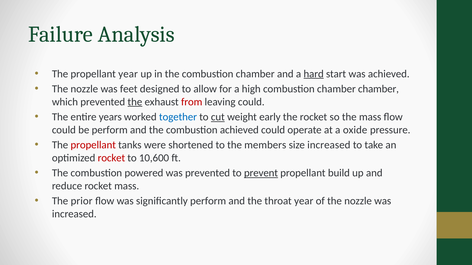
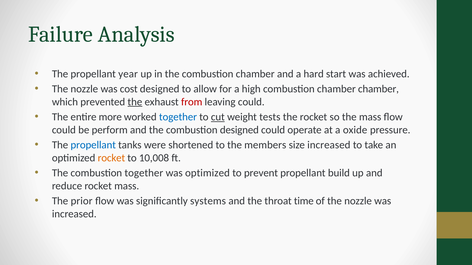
hard underline: present -> none (314, 74)
feet: feet -> cost (129, 89)
years: years -> more (110, 117)
early: early -> tests (270, 117)
combustion achieved: achieved -> designed (239, 130)
propellant colour: red -> blue (93, 145)
rocket colour: red -> orange (111, 158)
10,600: 10,600 -> 10,008 (154, 158)
combustion powered: powered -> together (144, 173)
was prevented: prevented -> optimized (207, 173)
prevent underline: present -> none (261, 173)
significantly perform: perform -> systems (208, 201)
throat year: year -> time (304, 201)
